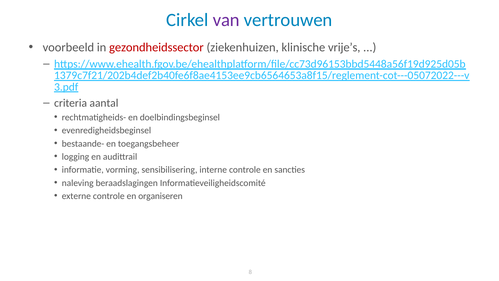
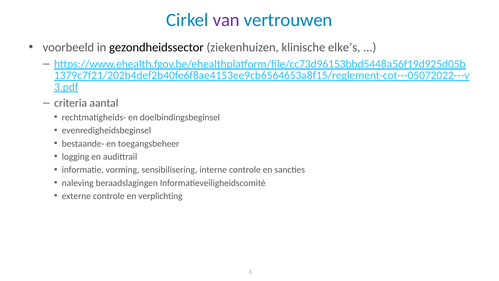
gezondheidssector colour: red -> black (156, 47)
vrije’s: vrije’s -> elke’s (344, 47)
organiseren: organiseren -> verplichting (160, 196)
